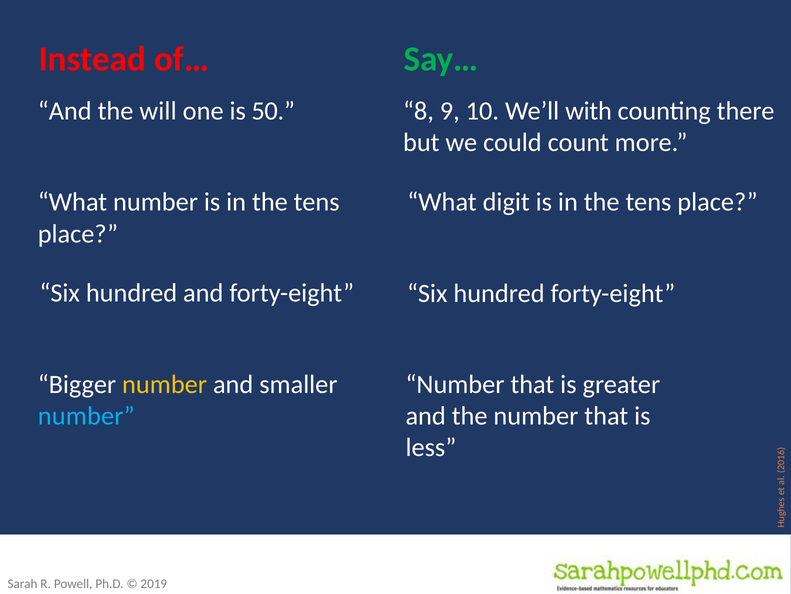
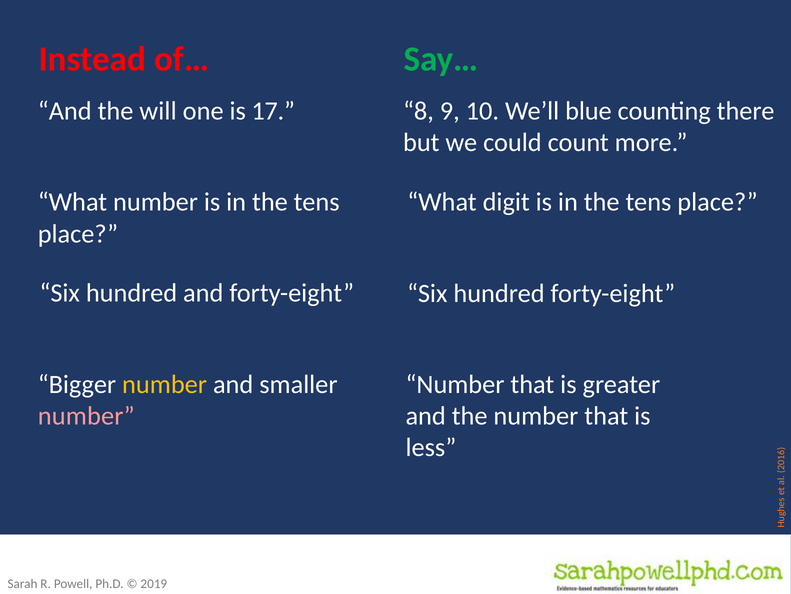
50: 50 -> 17 (273, 111)
with: with -> blue (588, 111)
number colour: light blue -> pink (86, 415)
